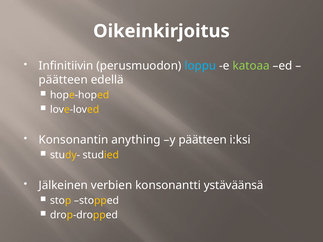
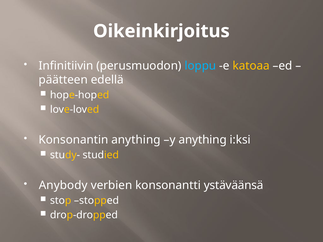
katoaa colour: light green -> yellow (251, 66)
y päätteen: päätteen -> anything (203, 140)
Jälkeinen: Jälkeinen -> Anybody (63, 186)
